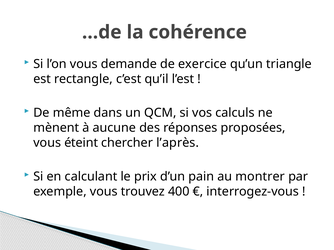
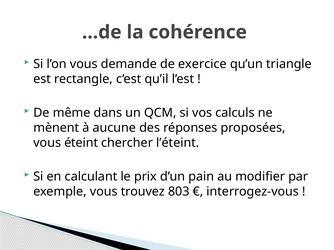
l’après: l’après -> l’éteint (178, 143)
montrer: montrer -> modifier (260, 177)
400: 400 -> 803 (179, 192)
